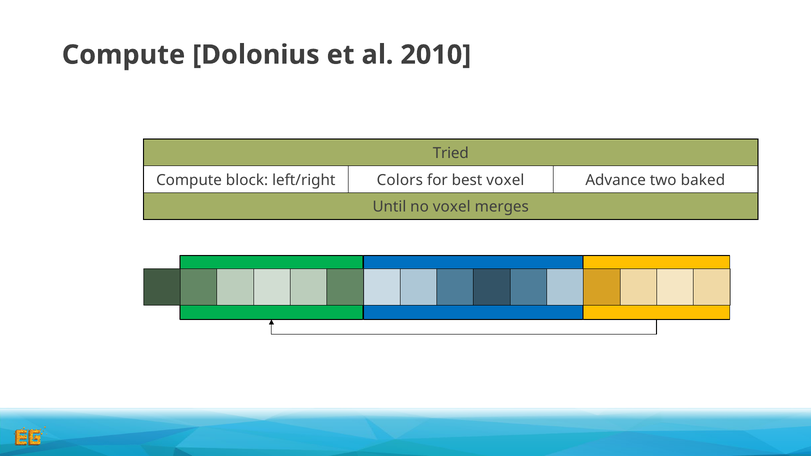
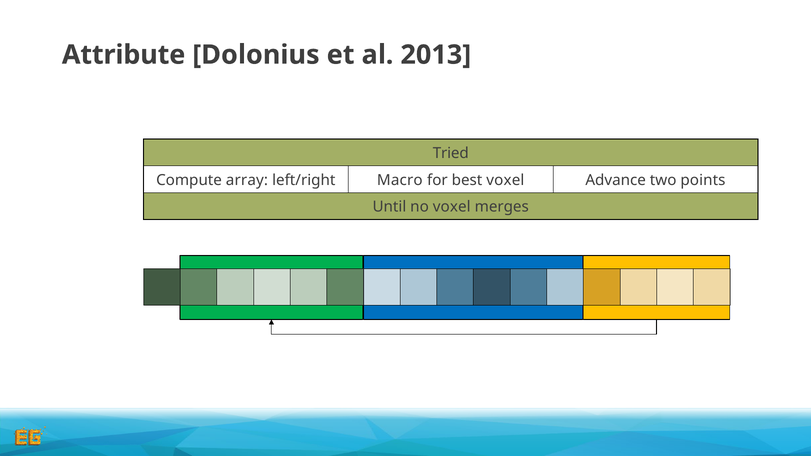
Compute: Compute -> Attribute (124, 55)
2010: 2010 -> 2013 (436, 55)
block: block -> array (247, 180)
Colors: Colors -> Macro (400, 180)
baked: baked -> points (703, 180)
